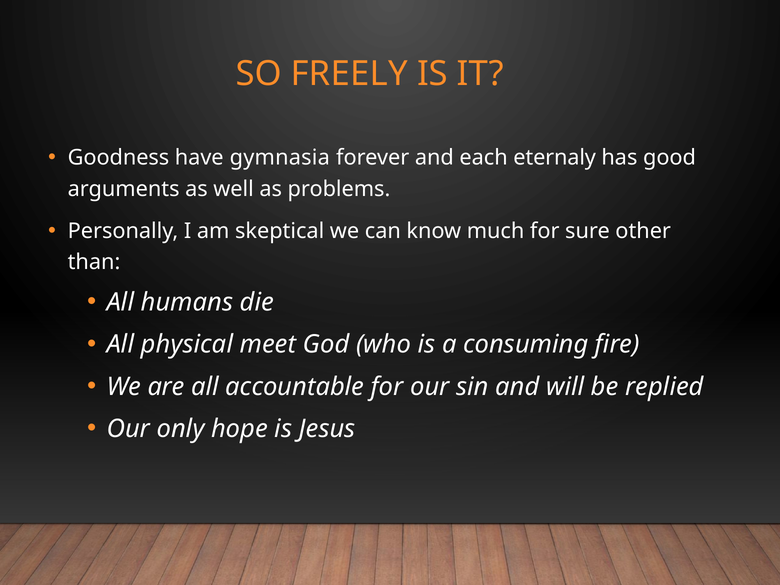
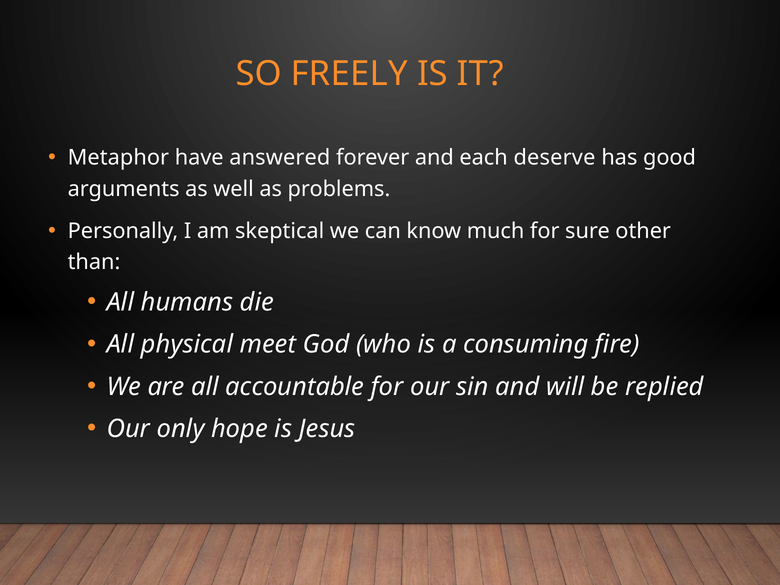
Goodness: Goodness -> Metaphor (118, 158)
gymnasia: gymnasia -> answered (280, 158)
eternaly: eternaly -> deserve (554, 158)
